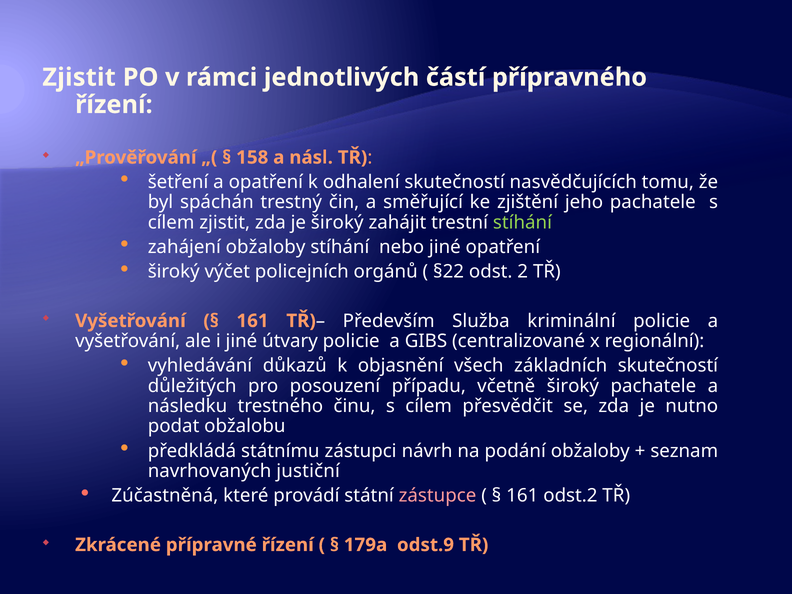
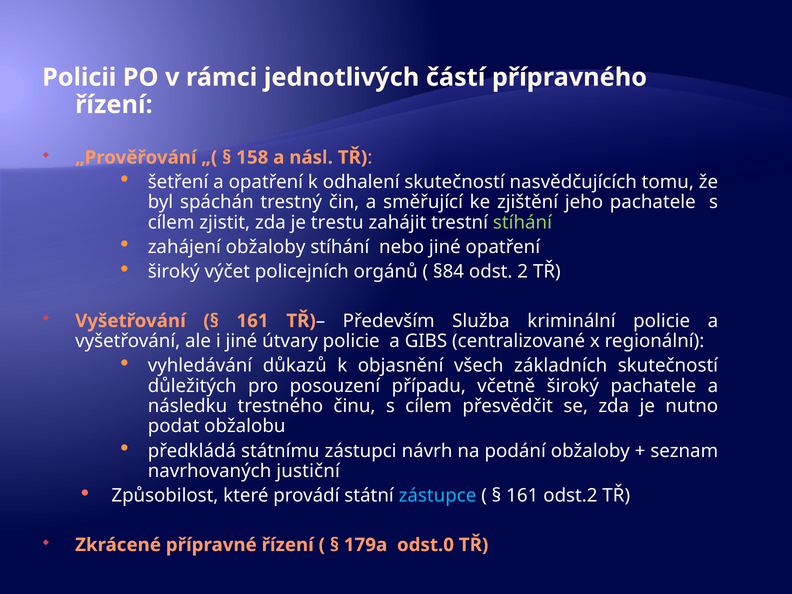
Zjistit: Zjistit -> Policii (79, 77)
je široký: široký -> trestu (337, 222)
§22: §22 -> §84 (449, 272)
Zúčastněná: Zúčastněná -> Způsobilost (165, 496)
zástupce colour: pink -> light blue (438, 496)
odst.9: odst.9 -> odst.0 (425, 545)
